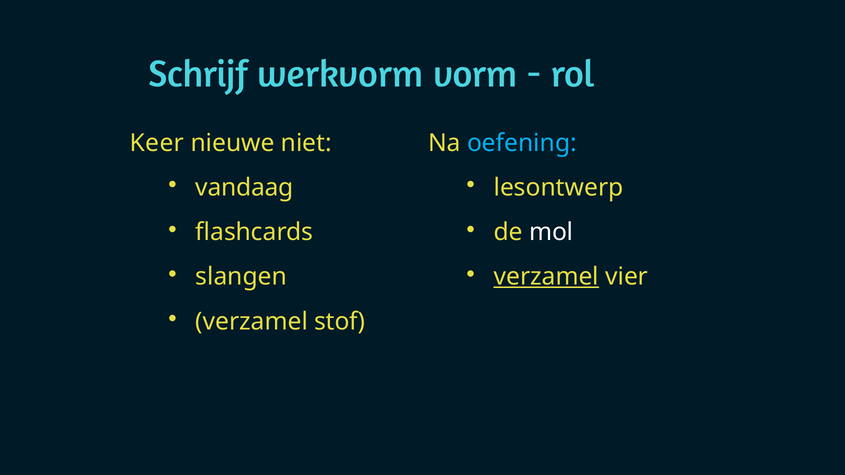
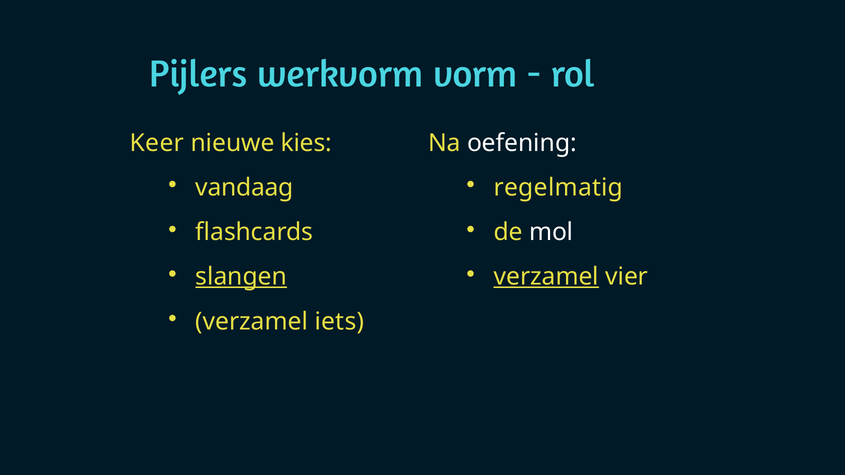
Schrijf: Schrijf -> Pijlers (198, 74)
niet: niet -> kies (306, 143)
oefening colour: light blue -> white (522, 143)
lesontwerp: lesontwerp -> regelmatig (558, 188)
slangen underline: none -> present (241, 277)
stof: stof -> iets (339, 322)
